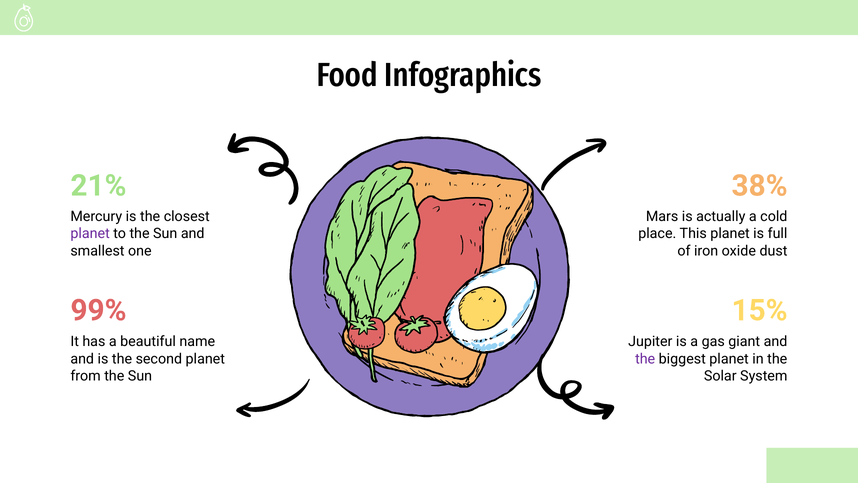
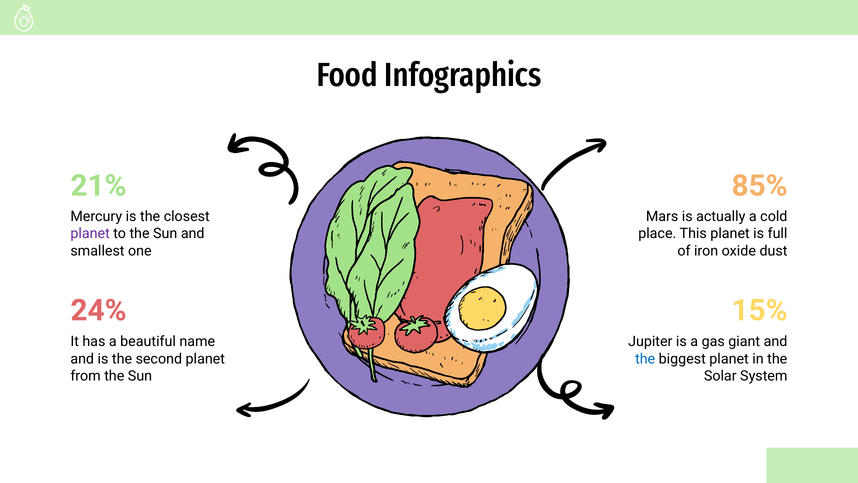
38%: 38% -> 85% (760, 186)
99%: 99% -> 24% (98, 310)
the colour: purple -> blue (645, 359)
